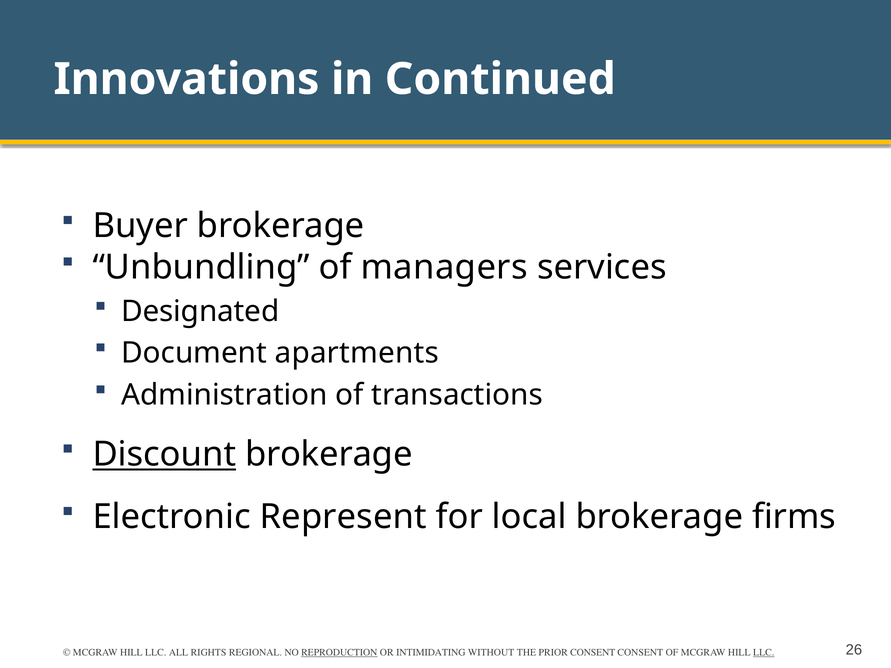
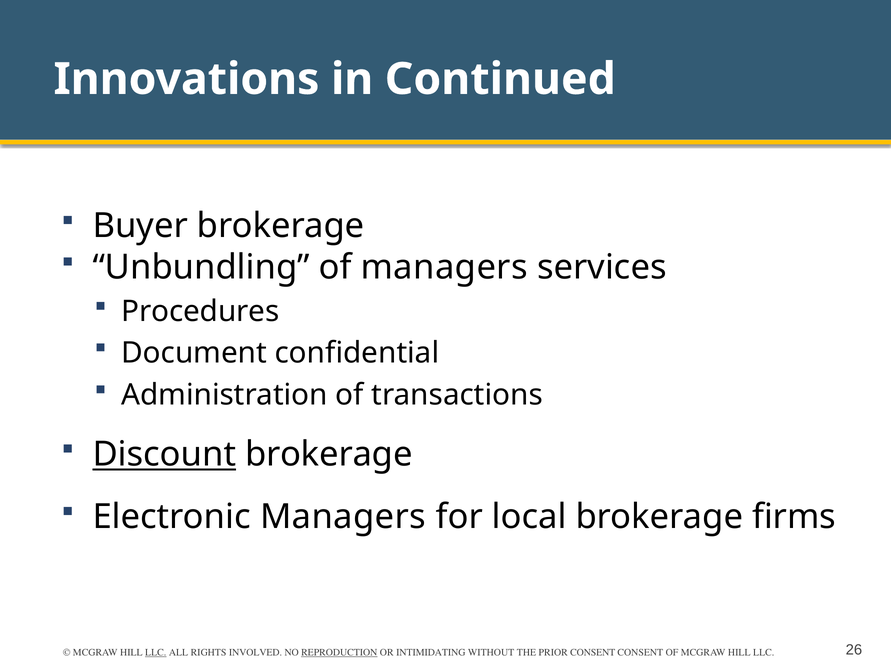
Designated: Designated -> Procedures (200, 312)
apartments: apartments -> confidential (357, 353)
Electronic Represent: Represent -> Managers (343, 517)
LLC underline: none -> present (156, 653)
REGIONAL: REGIONAL -> INVOLVED (255, 653)
LLC underline: present -> none (764, 653)
